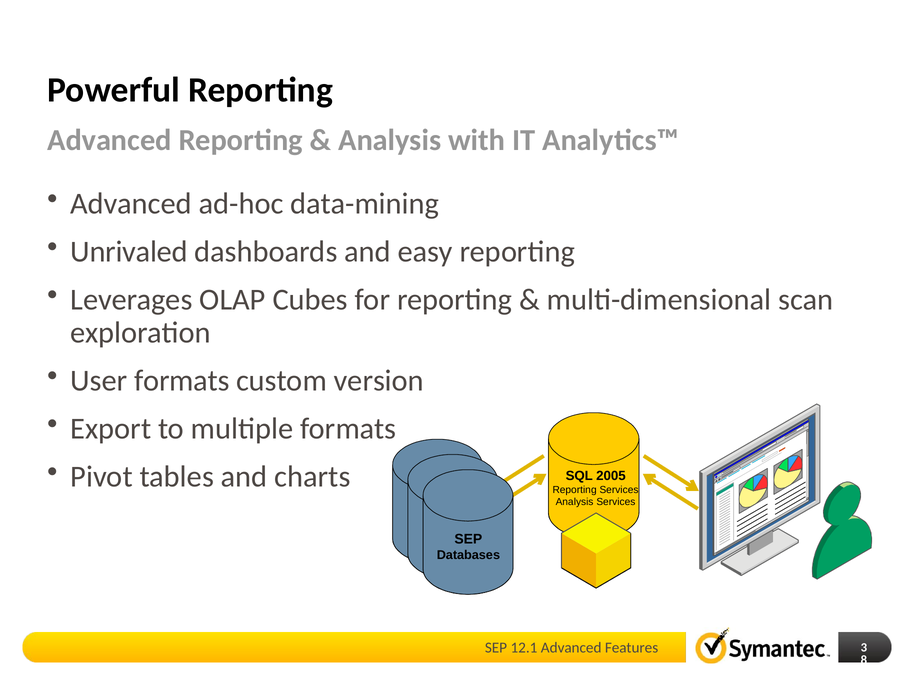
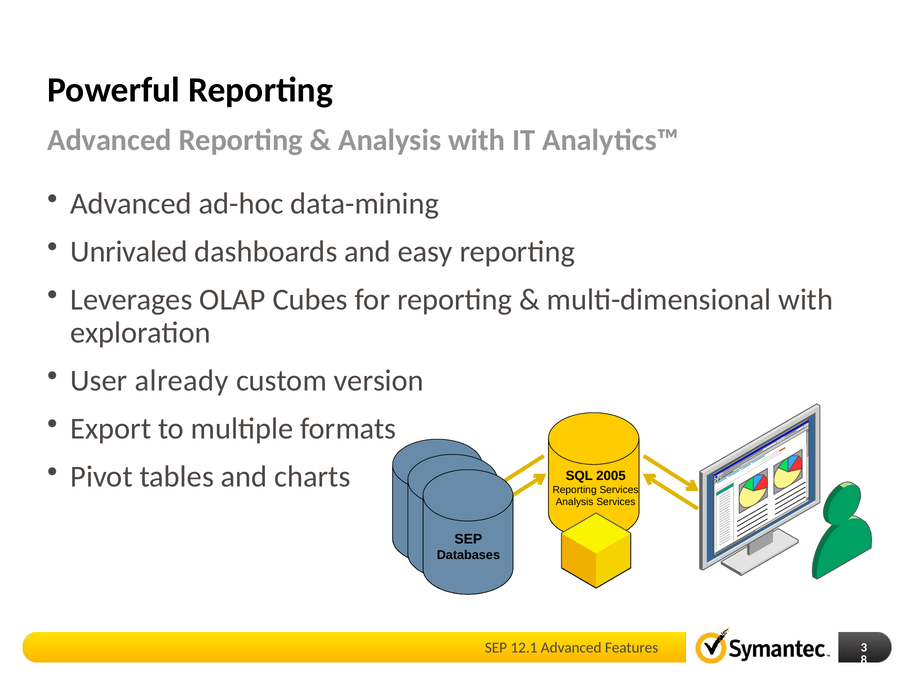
multi-dimensional scan: scan -> with (806, 300)
User formats: formats -> already (182, 381)
